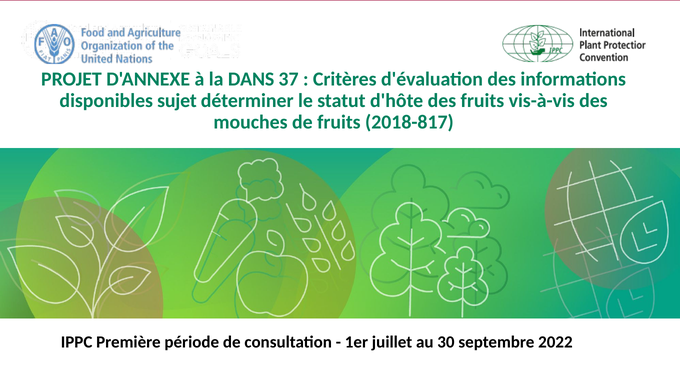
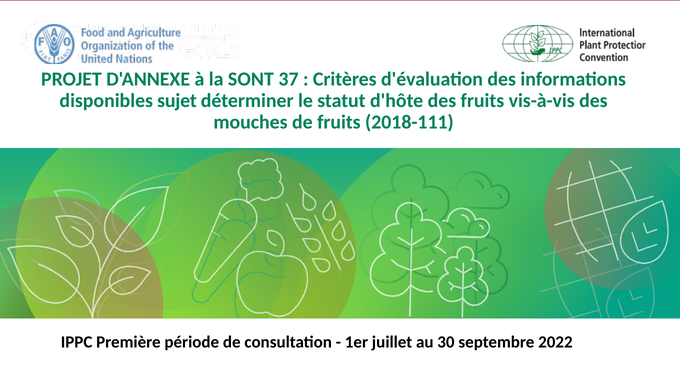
DANS: DANS -> SONT (251, 79)
2018-817: 2018-817 -> 2018-111 (409, 122)
